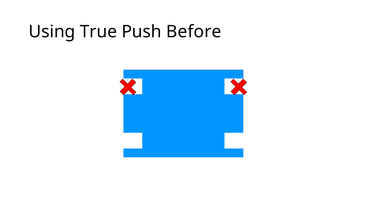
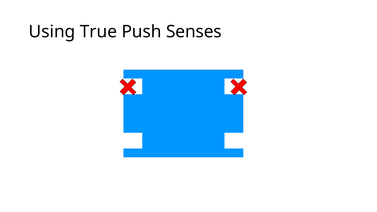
Before: Before -> Senses (194, 32)
